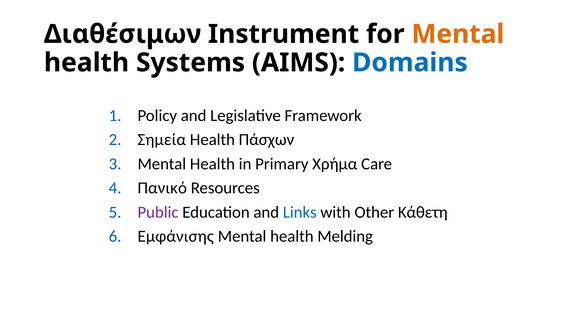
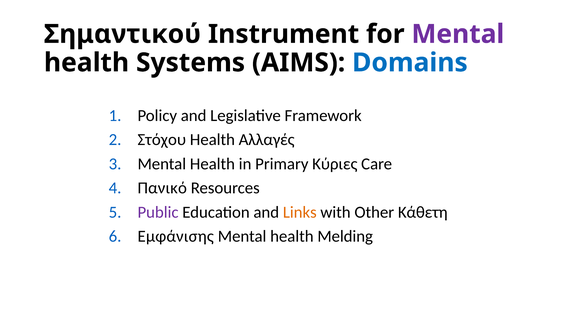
Διαθέσιμων: Διαθέσιμων -> Σημαντικού (122, 34)
Mental colour: orange -> purple (458, 34)
Σημεία: Σημεία -> Στόχου (162, 140)
Πάσχων: Πάσχων -> Αλλαγές (267, 140)
Χρήμα: Χρήμα -> Κύριες (335, 164)
Links colour: blue -> orange (300, 212)
